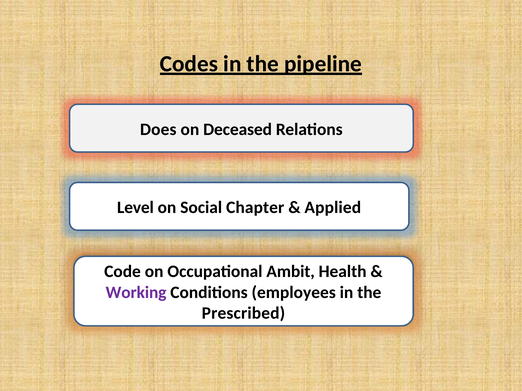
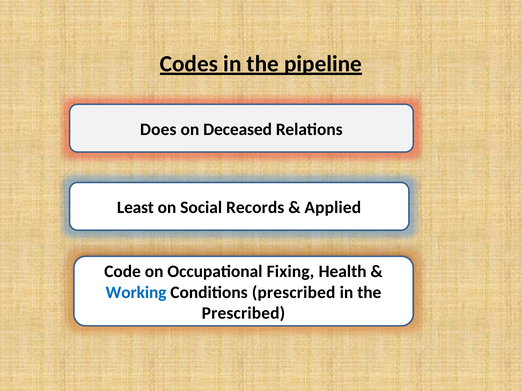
Level: Level -> Least (135, 208)
Chapter: Chapter -> Records (255, 208)
Ambit: Ambit -> Fixing (290, 272)
Working colour: purple -> blue (136, 293)
Conditions employees: employees -> prescribed (294, 293)
